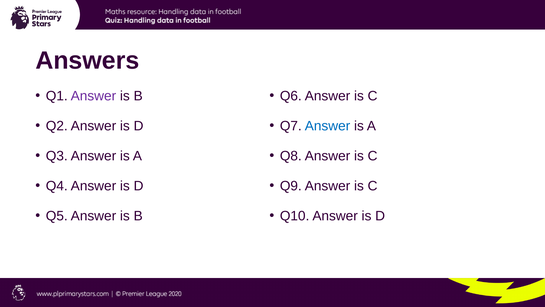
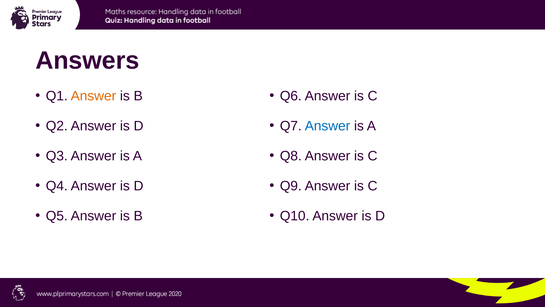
Answer colour: purple -> orange (93, 96)
